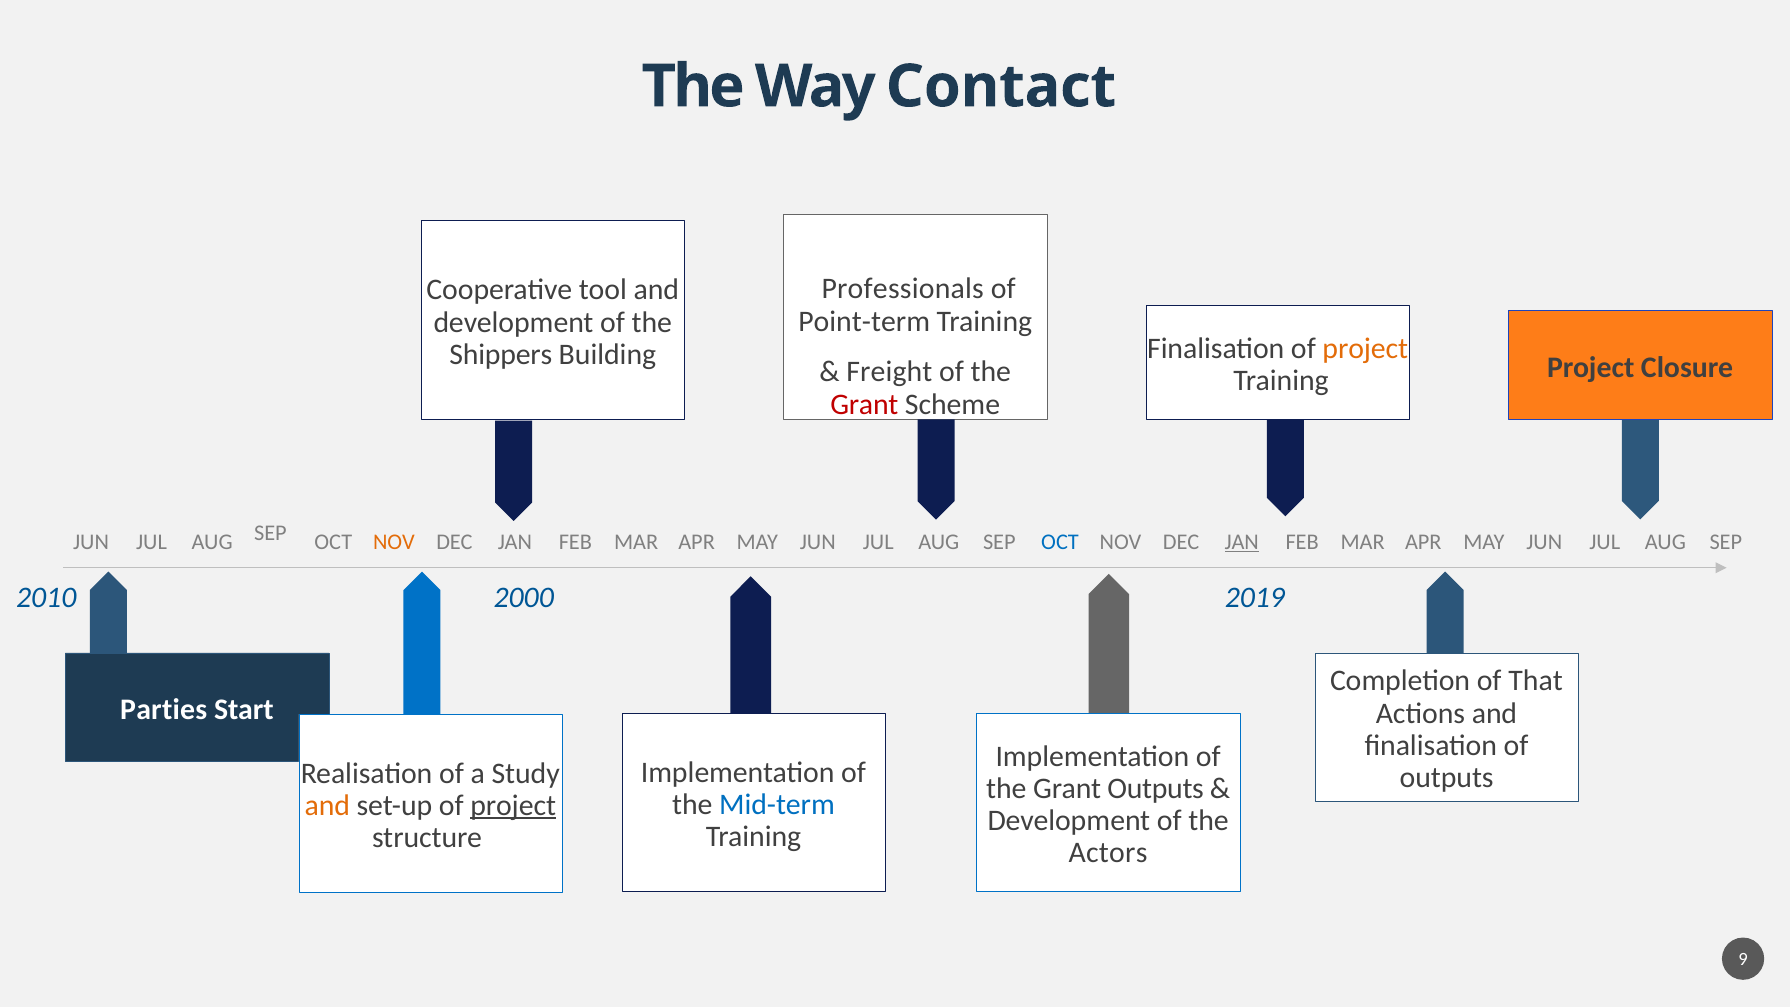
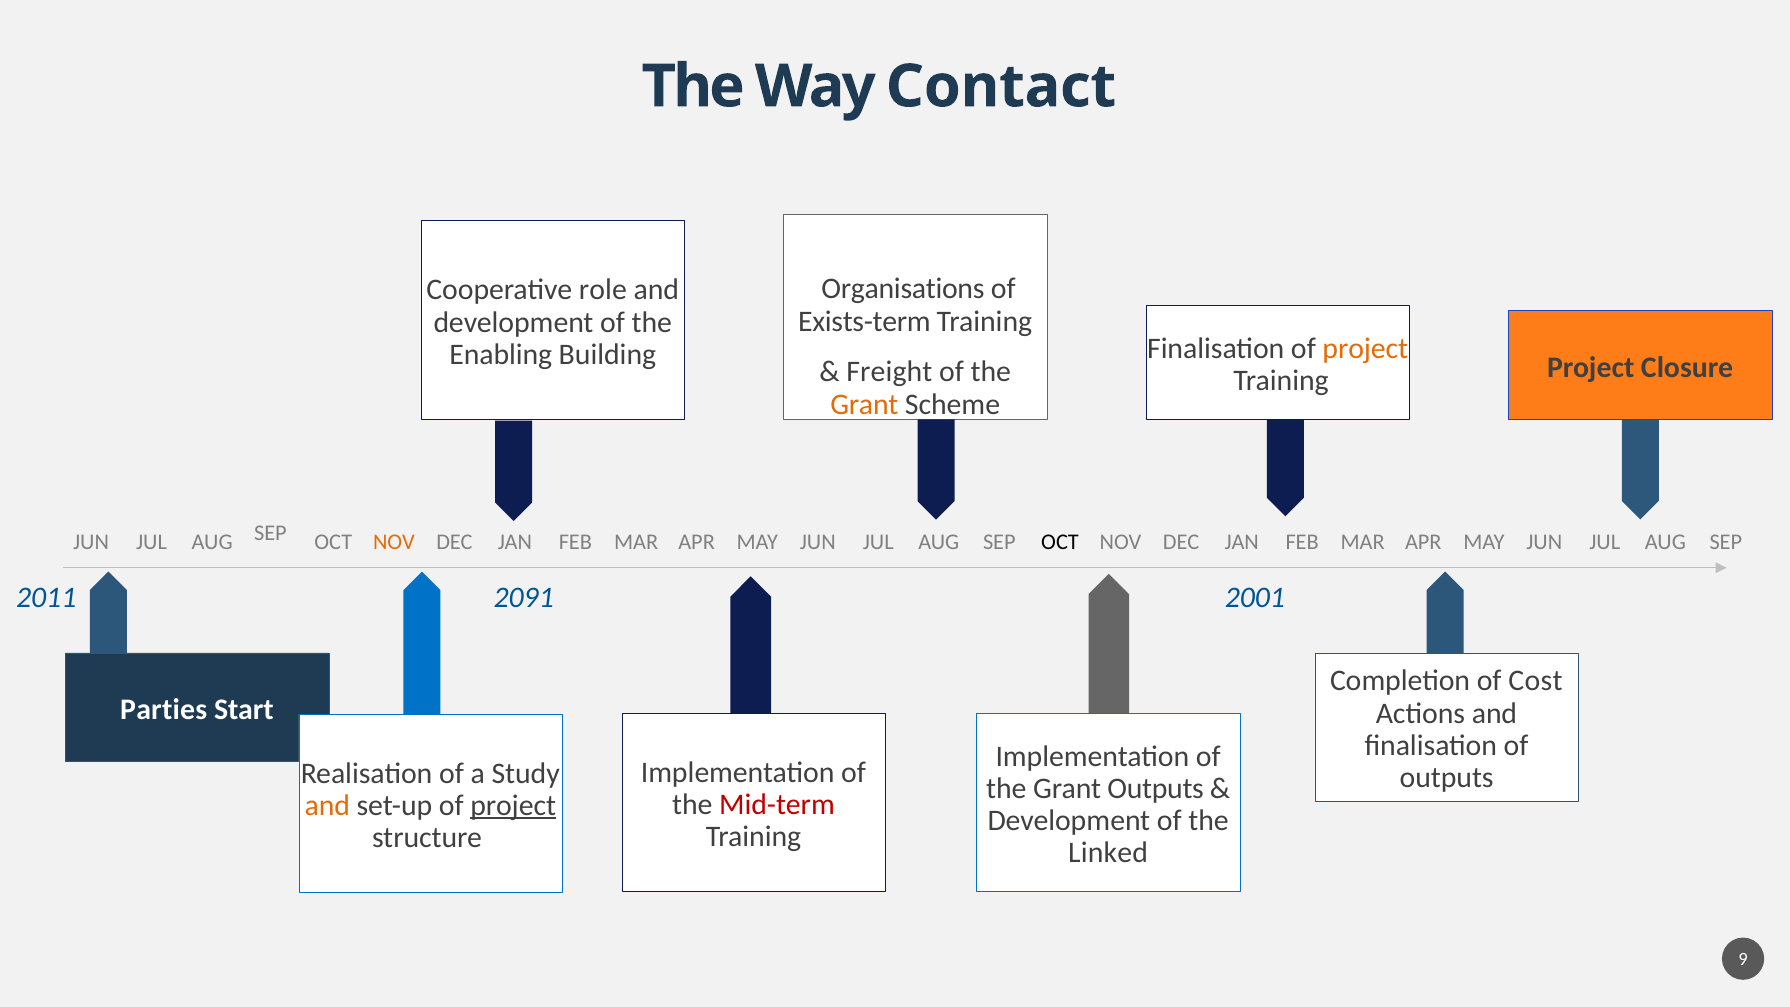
Professionals: Professionals -> Organisations (903, 289)
tool: tool -> role (603, 290)
Point-term: Point-term -> Exists-term (864, 321)
Shippers: Shippers -> Enabling (501, 354)
Grant colour: red -> orange (864, 404)
OCT colour: blue -> black (1060, 542)
JAN underline: present -> none (1242, 542)
2010: 2010 -> 2011 (46, 598)
2000: 2000 -> 2091 (524, 598)
2019: 2019 -> 2001 (1255, 598)
That: That -> Cost (1535, 681)
Mid-term colour: blue -> red (777, 805)
Actors: Actors -> Linked (1108, 853)
